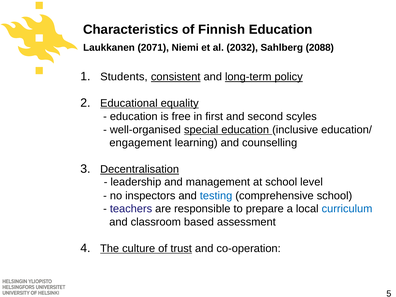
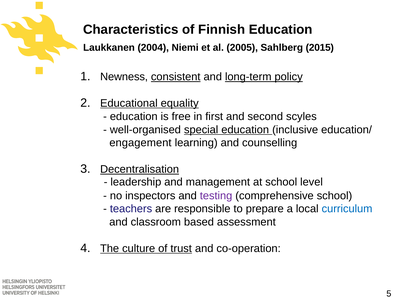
2071: 2071 -> 2004 (153, 48)
2032: 2032 -> 2005 (242, 48)
2088: 2088 -> 2015 (320, 48)
Students: Students -> Newness (124, 77)
testing colour: blue -> purple (216, 196)
